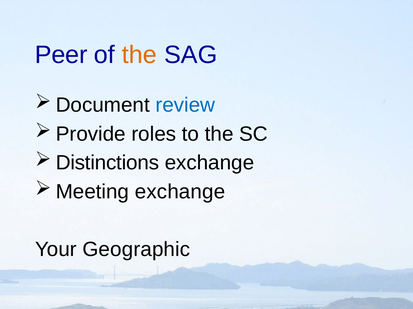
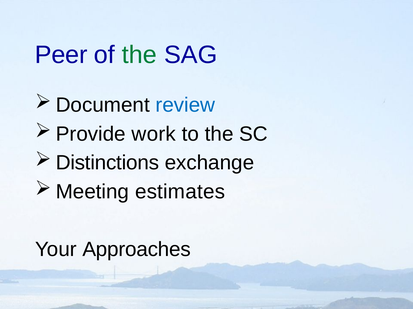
the colour: orange -> green (139, 55)
roles: roles -> work (154, 134)
Meeting exchange: exchange -> estimates (180, 192)
Geographic: Geographic -> Approaches (137, 250)
